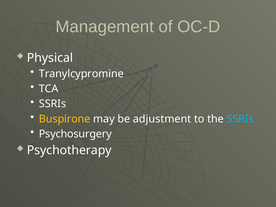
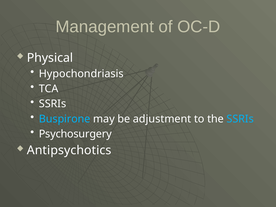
Tranylcypromine: Tranylcypromine -> Hypochondriasis (81, 74)
Buspirone colour: yellow -> light blue (65, 119)
Psychotherapy: Psychotherapy -> Antipsychotics (69, 150)
